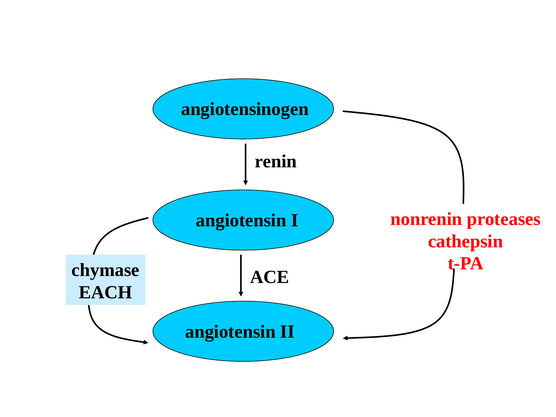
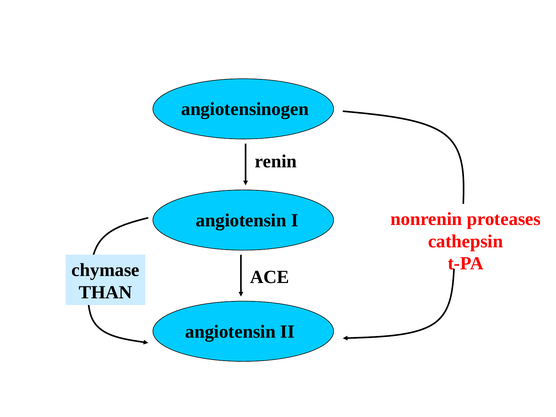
EACH: EACH -> THAN (106, 292)
